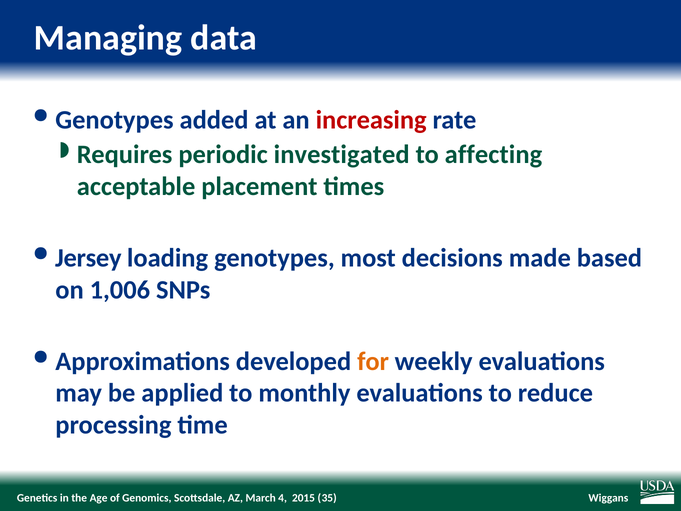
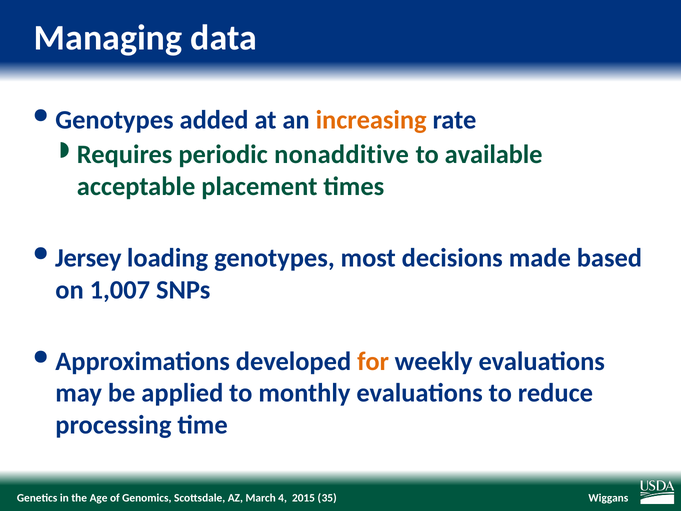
increasing colour: red -> orange (371, 120)
investigated: investigated -> nonadditive (342, 155)
affecting: affecting -> available (494, 155)
1,006: 1,006 -> 1,007 (120, 290)
